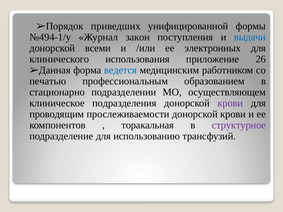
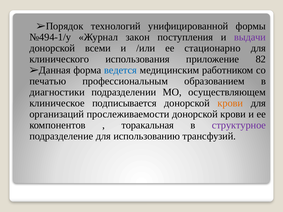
приведших: приведших -> технологий (116, 26)
выдачи colour: blue -> purple (250, 37)
электронных: электронных -> стационарно (213, 48)
26: 26 -> 82 (261, 59)
стационарно: стационарно -> диагностики (57, 92)
подразделения: подразделения -> подписывается (124, 103)
крови colour: purple -> orange (230, 103)
проводящим: проводящим -> организаций (57, 114)
